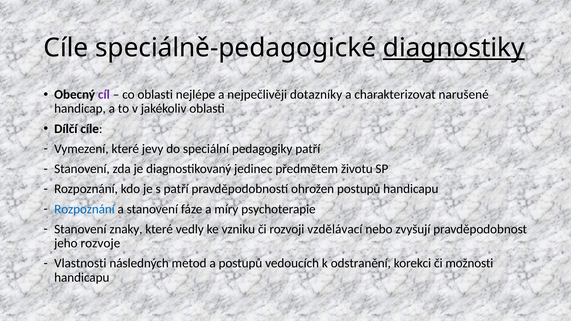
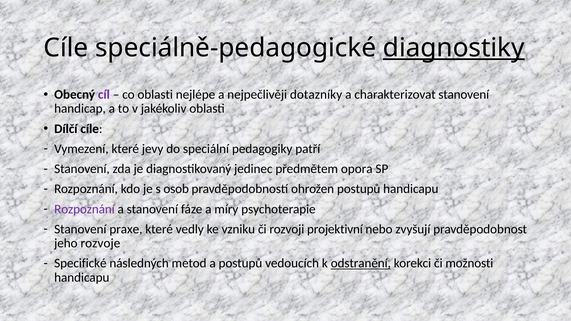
charakterizovat narušené: narušené -> stanovení (464, 95)
životu: životu -> opora (357, 169)
s patří: patří -> osob (176, 189)
Rozpoznání colour: blue -> purple (84, 209)
znaky: znaky -> praxe (126, 229)
vzdělávací: vzdělávací -> projektivní (335, 229)
Vlastnosti: Vlastnosti -> Specifické (80, 263)
odstranění underline: none -> present (361, 263)
